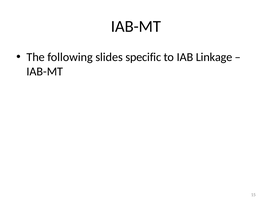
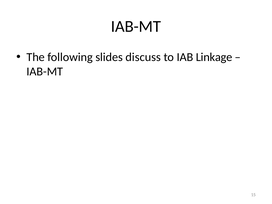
specific: specific -> discuss (143, 57)
